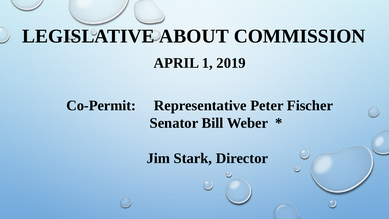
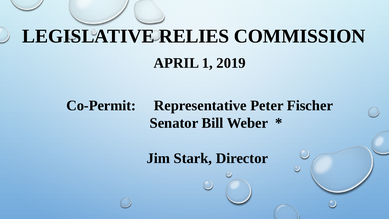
ABOUT: ABOUT -> RELIES (194, 36)
